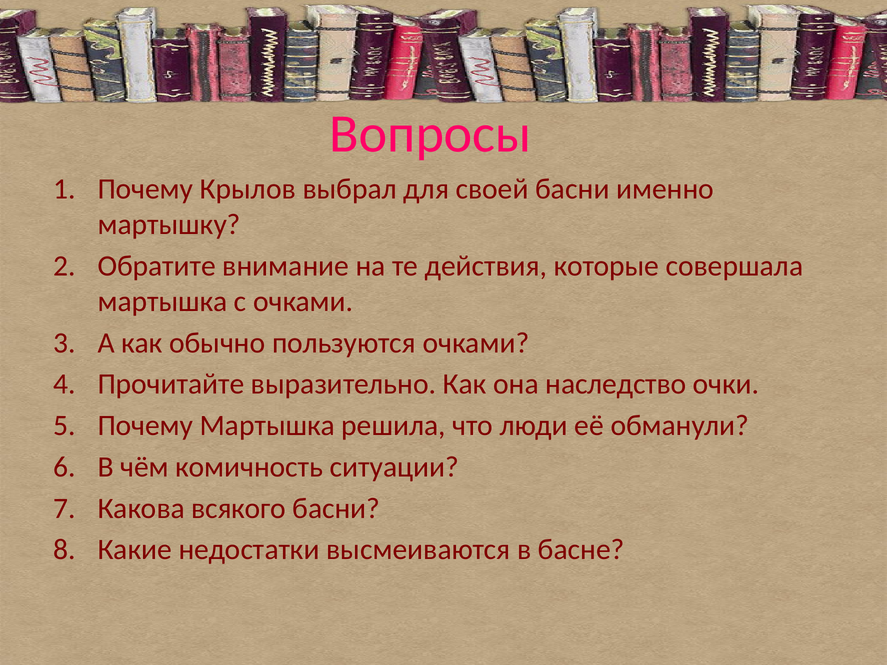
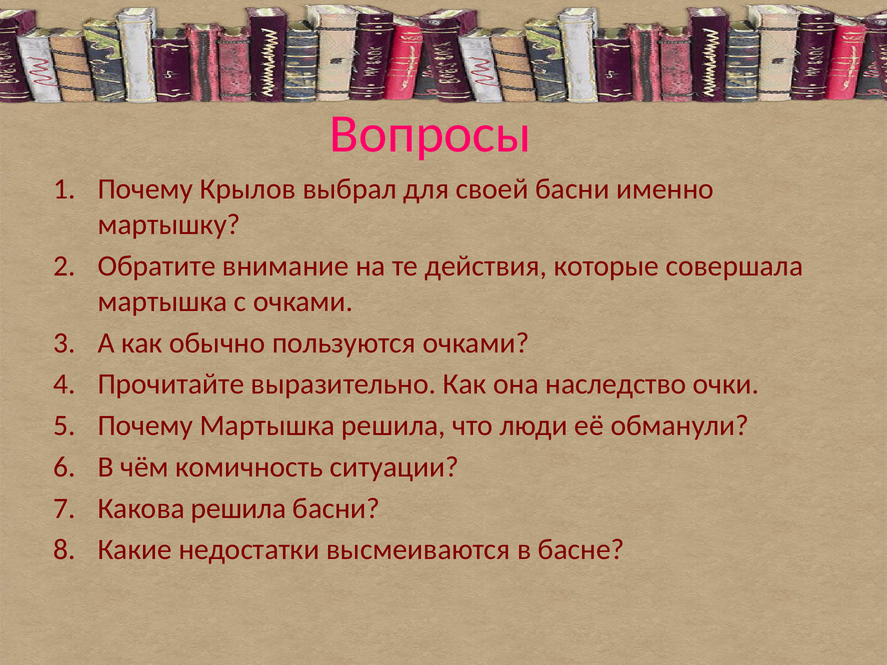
Какова всякого: всякого -> решила (239, 508)
